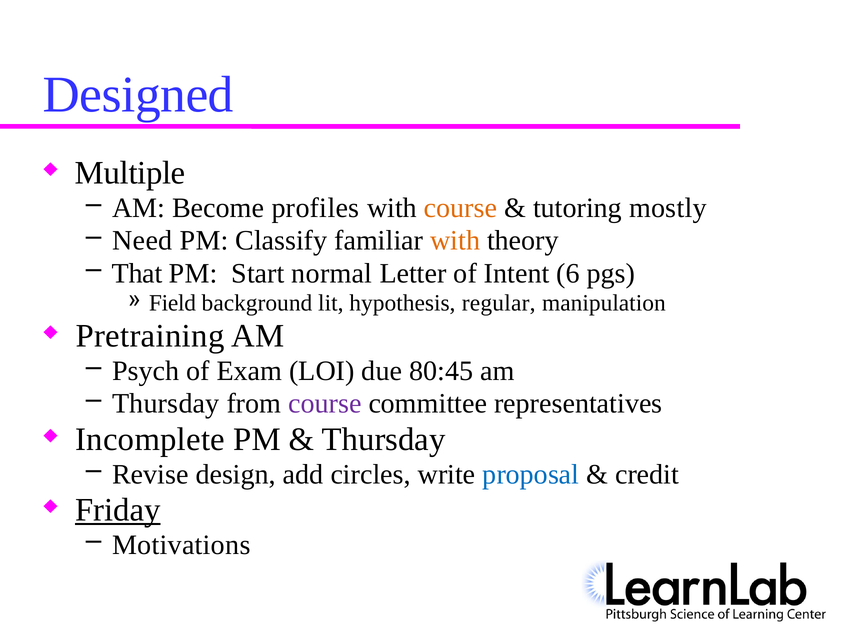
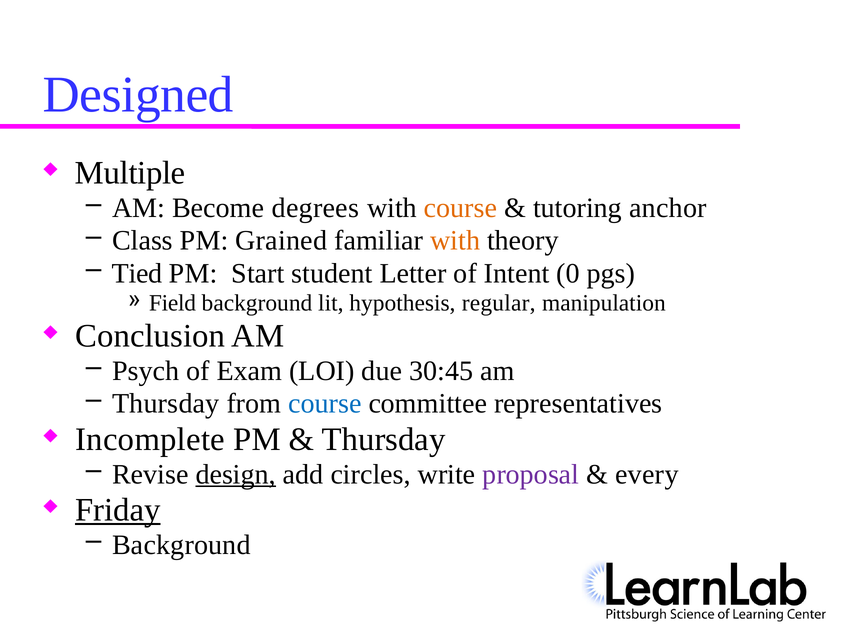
profiles: profiles -> degrees (315, 208)
mostly: mostly -> anchor (668, 208)
Need: Need -> Class (143, 241)
Classify: Classify -> Grained (281, 241)
That: That -> Tied (137, 273)
normal: normal -> student (332, 273)
6: 6 -> 0 (568, 273)
Pretraining: Pretraining -> Conclusion (150, 336)
80:45: 80:45 -> 30:45 (441, 371)
course colour: purple -> blue (325, 404)
design underline: none -> present (236, 474)
proposal colour: blue -> purple (531, 474)
credit: credit -> every (647, 474)
Motivations: Motivations -> Background (181, 545)
